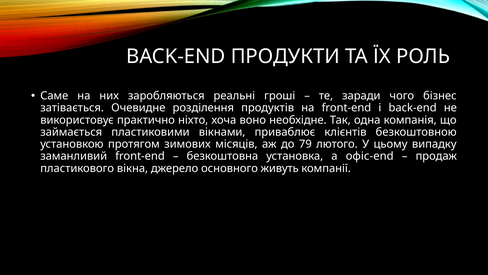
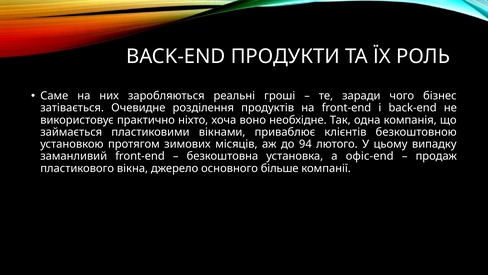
79: 79 -> 94 (305, 144)
живуть: живуть -> більше (280, 168)
